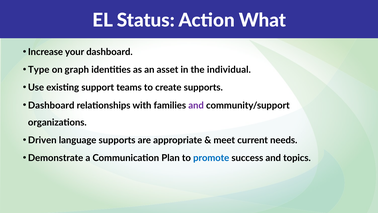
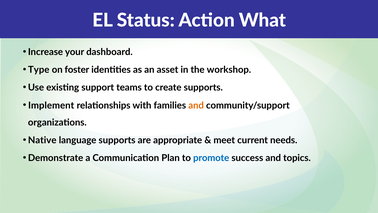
graph: graph -> foster (77, 70)
individual: individual -> workshop (229, 70)
Dashboard: Dashboard -> Implement (51, 105)
and colour: purple -> orange (196, 105)
Driven: Driven -> Native (42, 140)
